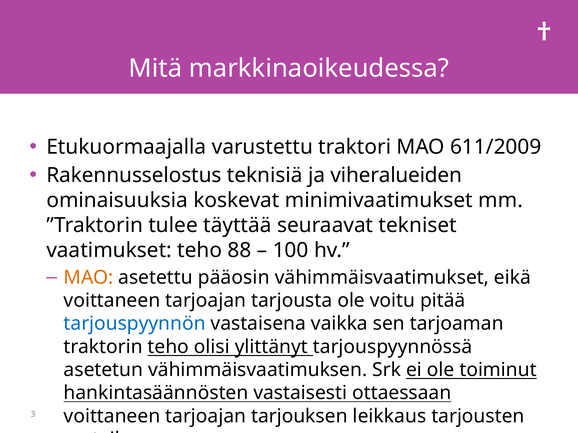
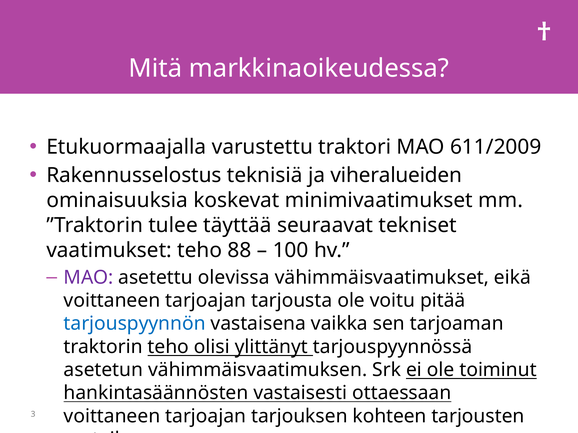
MAO colour: orange -> purple (89, 278)
pääosin: pääosin -> olevissa (234, 278)
leikkaus: leikkaus -> kohteen (390, 416)
